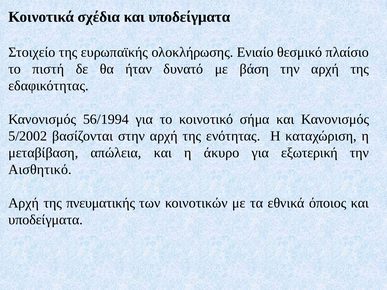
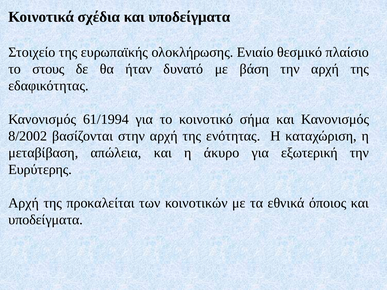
πιστή: πιστή -> στους (48, 69)
56/1994: 56/1994 -> 61/1994 (106, 119)
5/2002: 5/2002 -> 8/2002 (28, 136)
Αισθητικό: Αισθητικό -> Ευρύτερης (40, 170)
πνευματικής: πνευματικής -> προκαλείται (101, 203)
